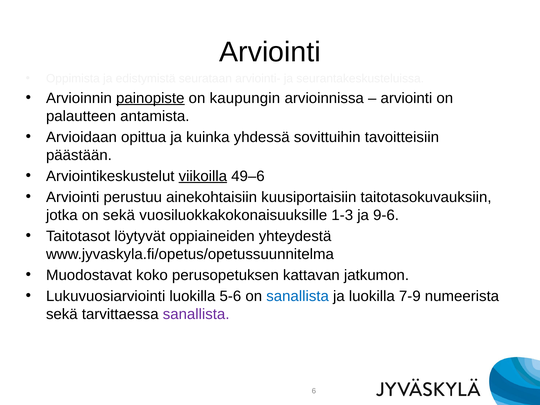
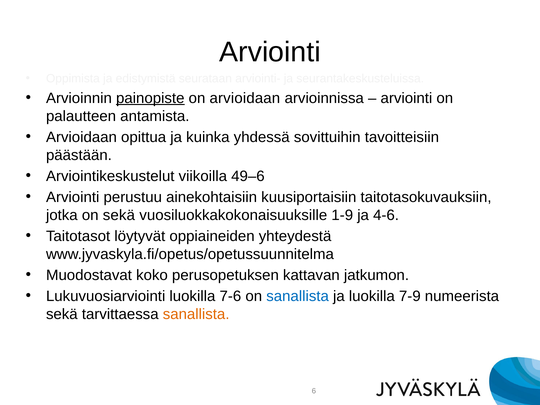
on kaupungin: kaupungin -> arvioidaan (245, 98)
viikoilla underline: present -> none (203, 176)
1-3: 1-3 -> 1-9 (342, 215)
9-6: 9-6 -> 4-6 (386, 215)
5-6: 5-6 -> 7-6 (230, 296)
sanallista colour: purple -> orange (196, 314)
